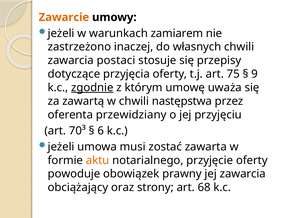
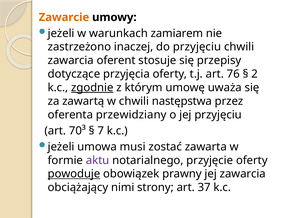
do własnych: własnych -> przyjęciu (197, 47)
postaci: postaci -> oferent (116, 61)
75: 75 -> 76 (233, 74)
9: 9 -> 2 (255, 74)
6: 6 -> 7 (101, 131)
aktu colour: orange -> purple (98, 160)
powoduje underline: none -> present (74, 174)
oraz: oraz -> nimi (123, 188)
68: 68 -> 37 (204, 188)
